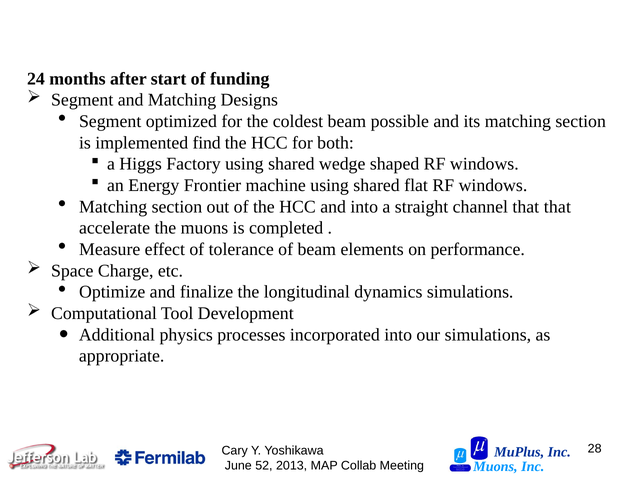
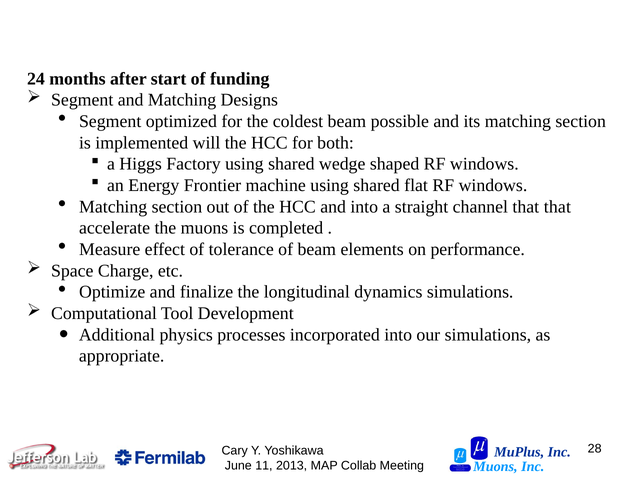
find: find -> will (207, 143)
52: 52 -> 11 (264, 466)
